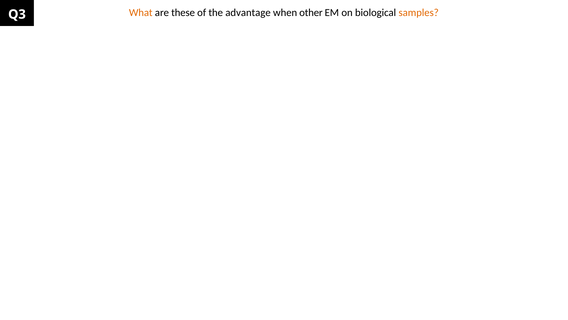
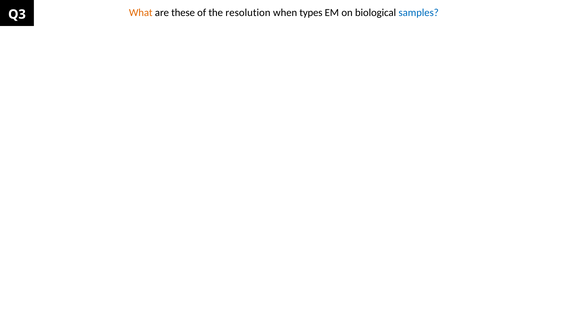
advantage: advantage -> resolution (248, 13)
other: other -> types (311, 13)
samples colour: orange -> blue (419, 13)
